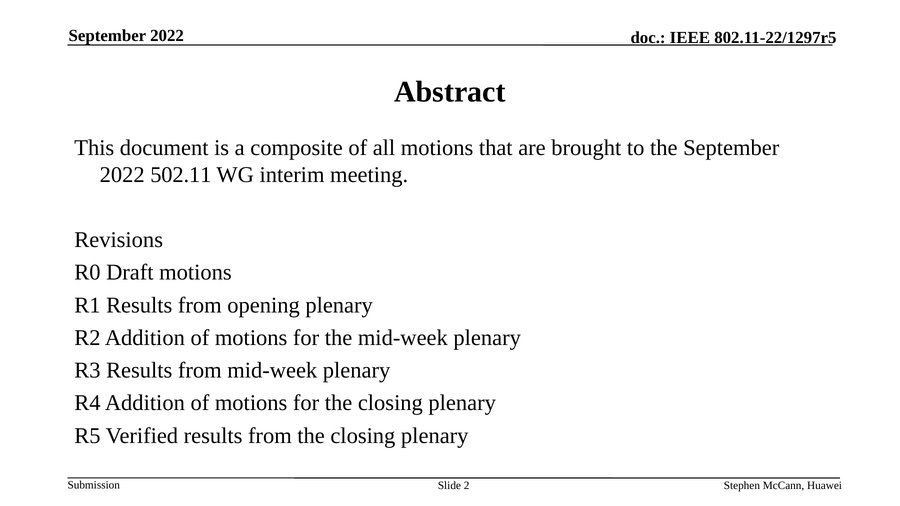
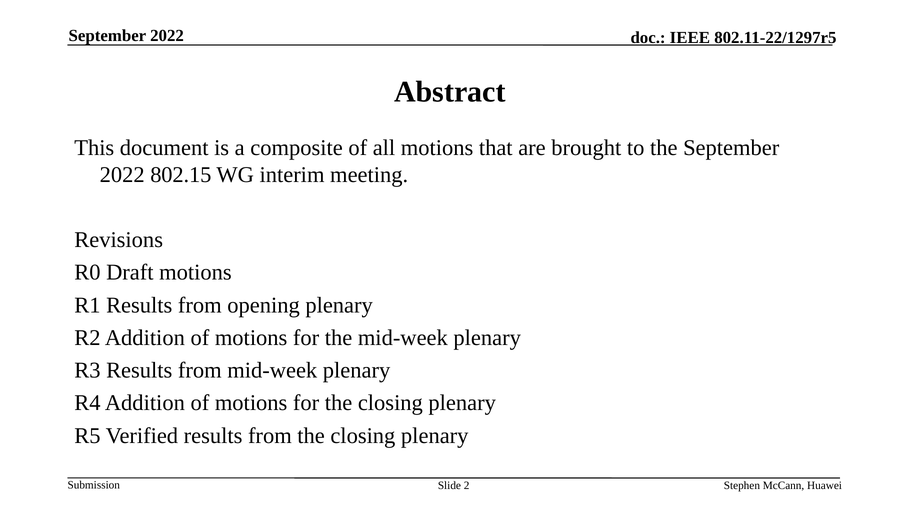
502.11: 502.11 -> 802.15 (181, 175)
